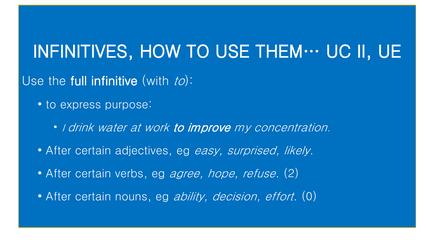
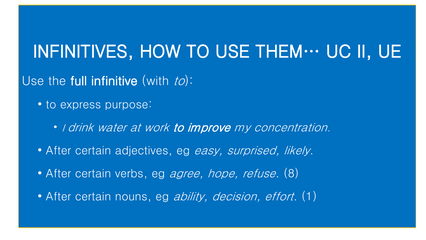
2: 2 -> 8 (291, 173)
0: 0 -> 1 (309, 197)
